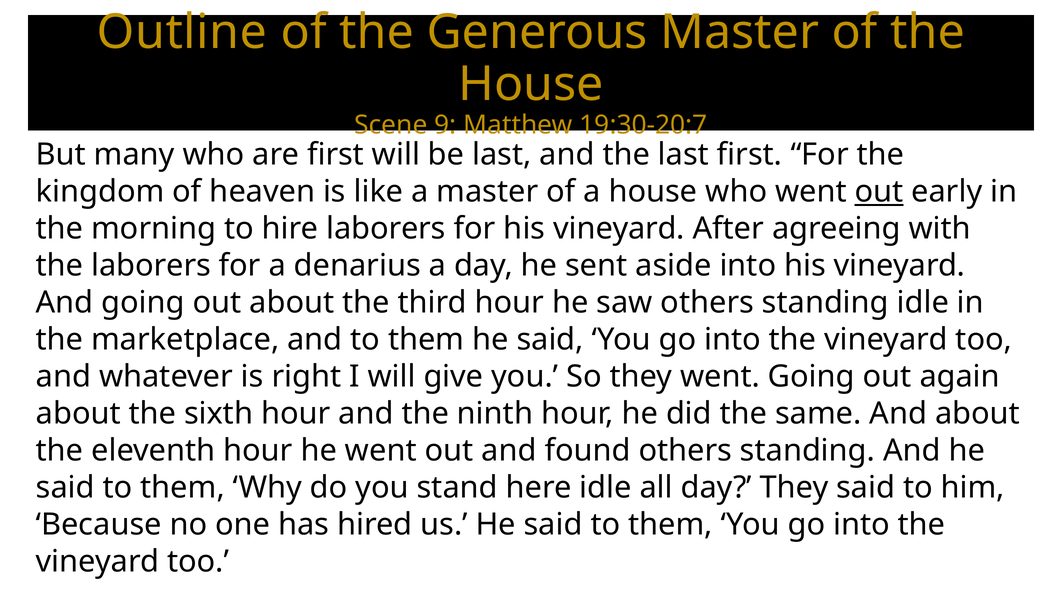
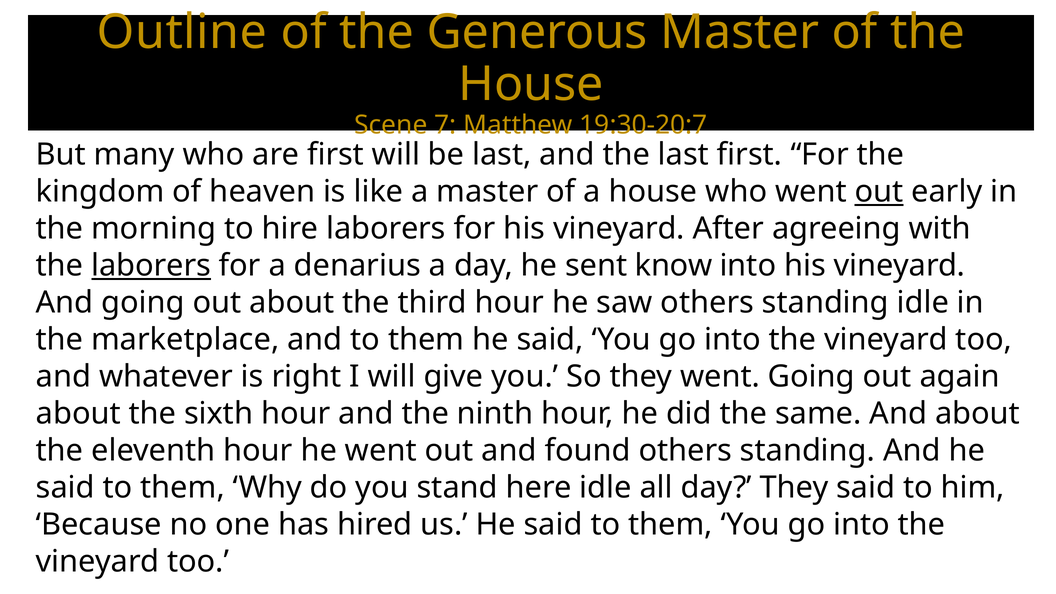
9: 9 -> 7 (445, 125)
laborers underline: none -> present (151, 266)
aside: aside -> know (674, 266)
